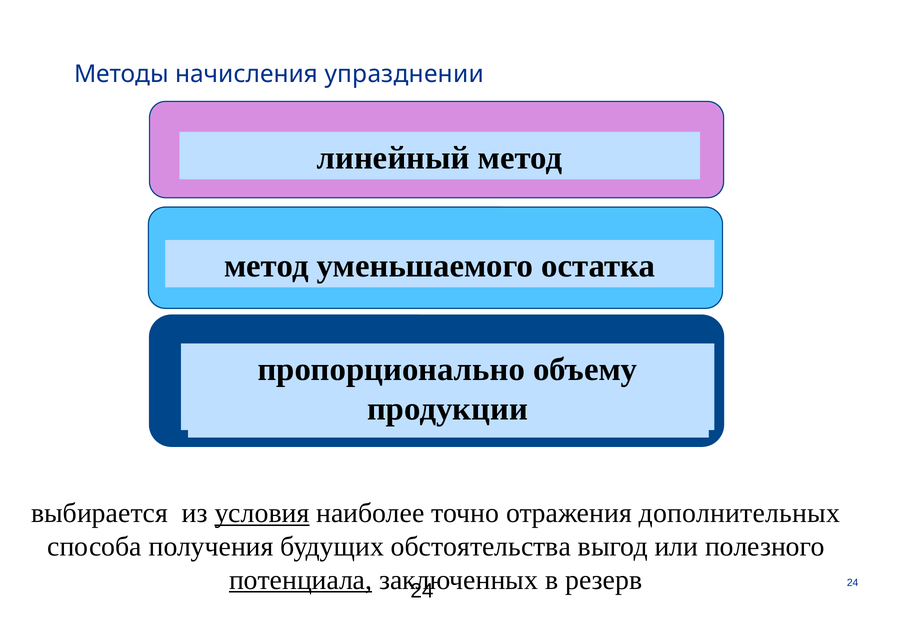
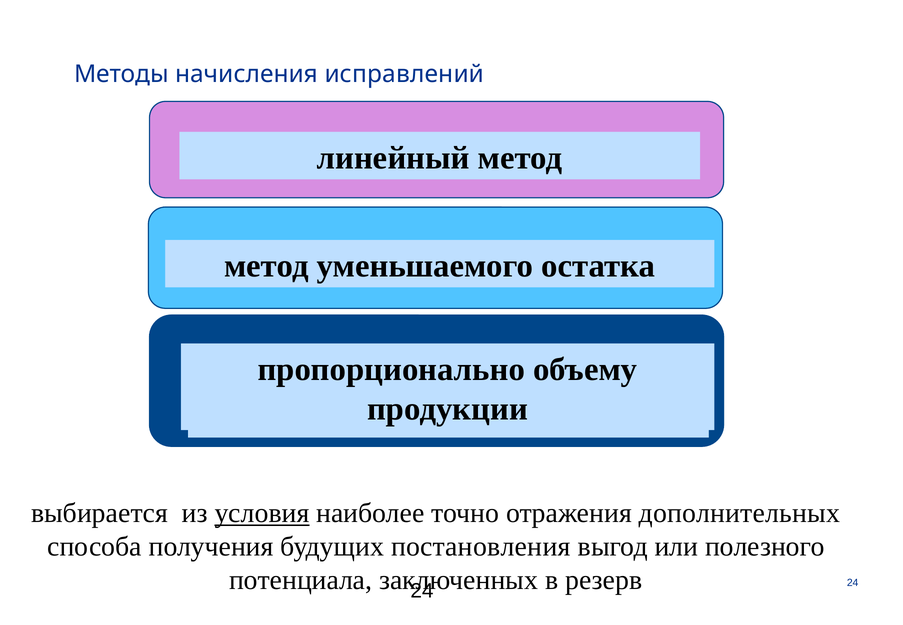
упразднении: упразднении -> исправлений (404, 74)
обстоятельства: обстоятельства -> постановления (481, 547)
потенциала underline: present -> none (301, 580)
